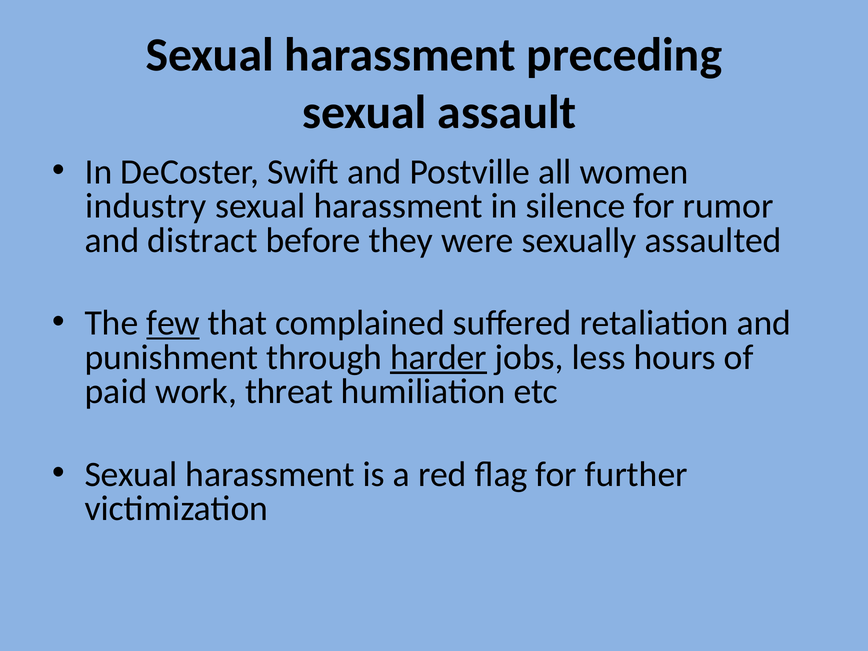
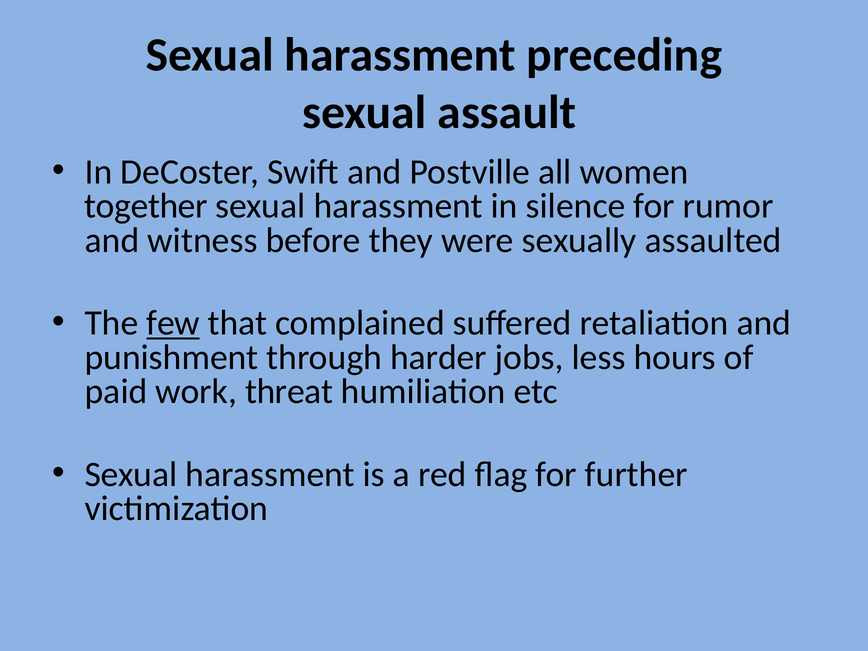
industry: industry -> together (146, 206)
distract: distract -> witness (202, 240)
harder underline: present -> none (439, 357)
